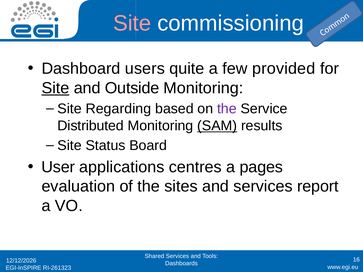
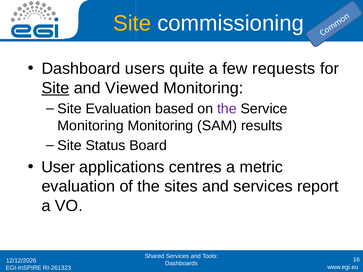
Site colour: pink -> yellow (132, 23)
provided: provided -> requests (284, 69)
Outside: Outside -> Viewed (132, 88)
Site Regarding: Regarding -> Evaluation (118, 109)
Distributed: Distributed -> Monitoring (91, 126)
SAM underline: present -> none (217, 126)
pages: pages -> metric (261, 167)
